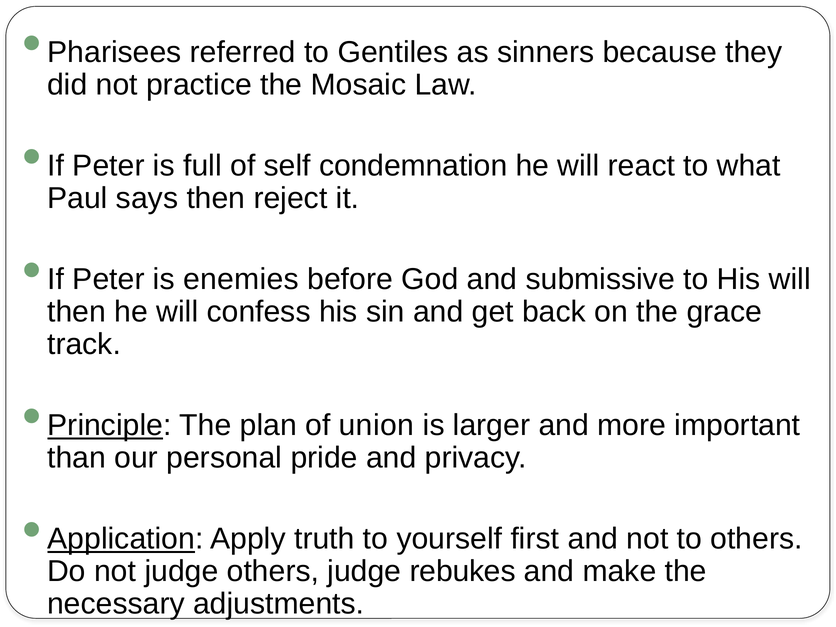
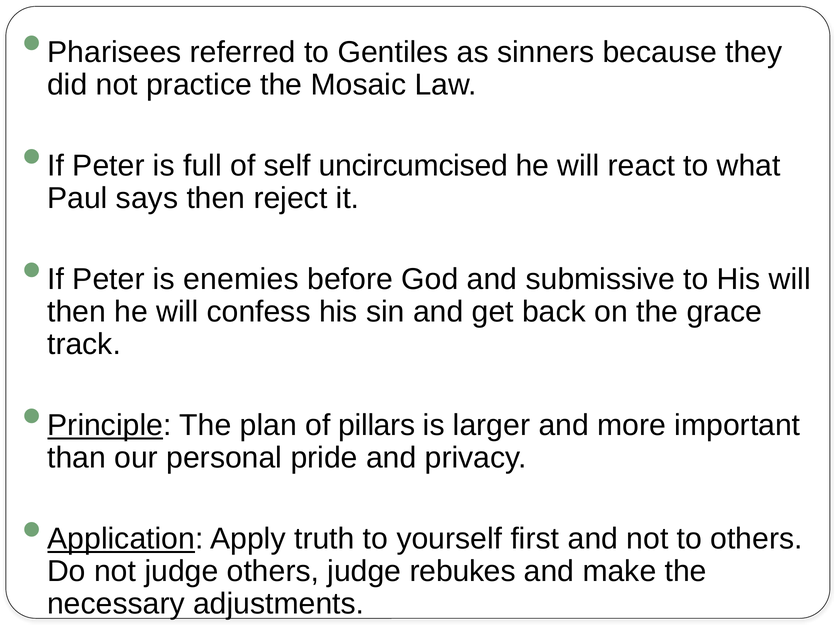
condemnation: condemnation -> uncircumcised (413, 166)
union: union -> pillars (377, 425)
